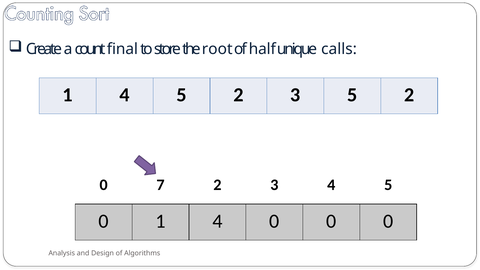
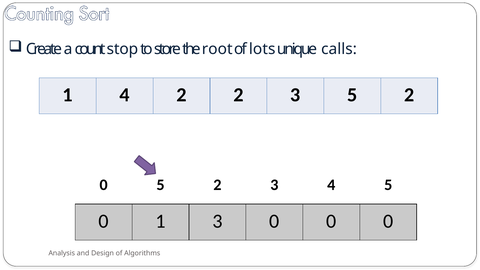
final: final -> stop (122, 49)
half: half -> lots (262, 49)
1 4 5: 5 -> 2 (182, 95)
0 7: 7 -> 5 (161, 185)
0 1 4: 4 -> 3 (217, 221)
